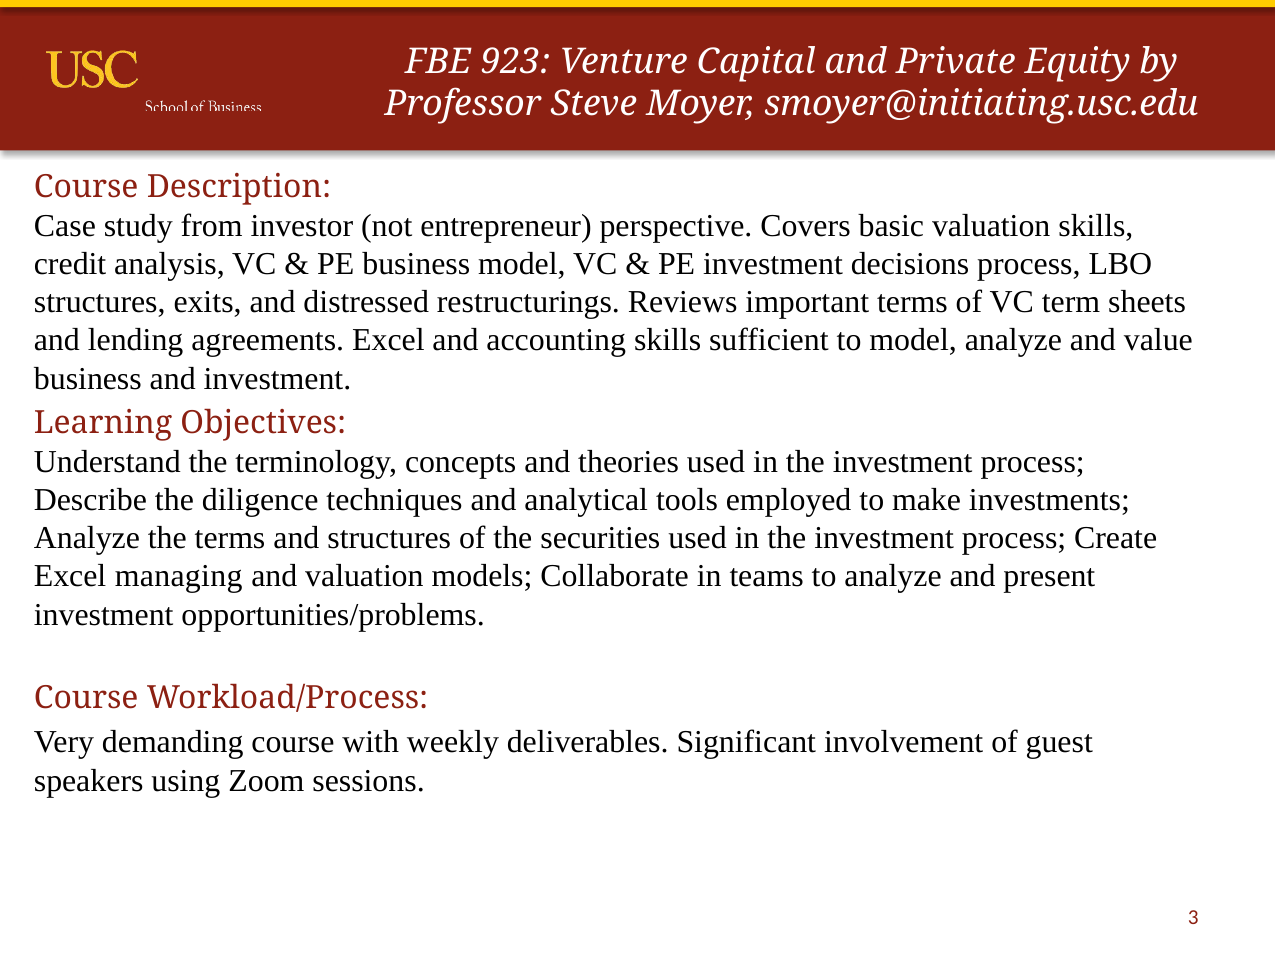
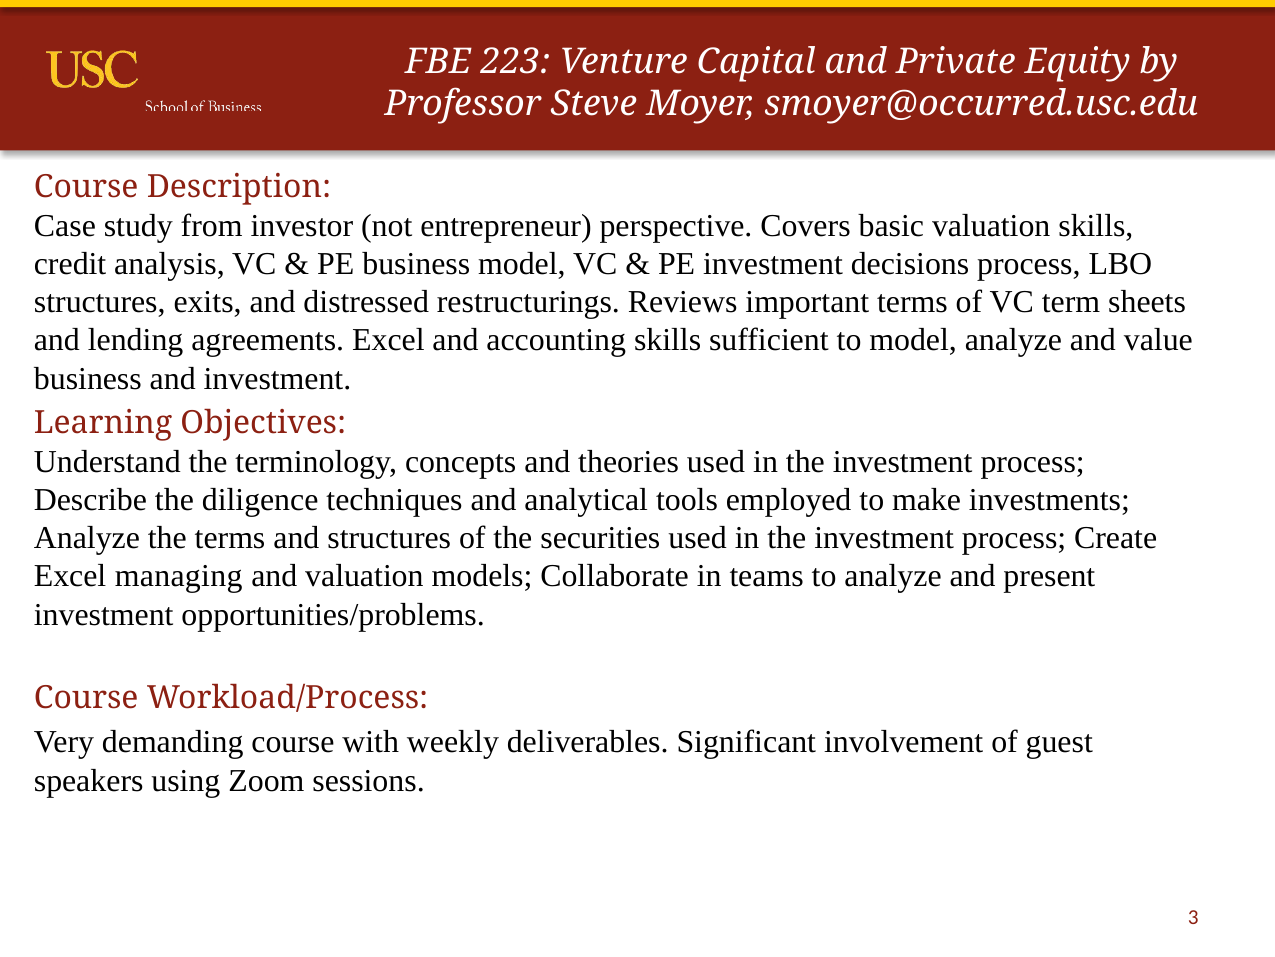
923: 923 -> 223 (515, 62)
smoyer@initiating.usc.edu: smoyer@initiating.usc.edu -> smoyer@occurred.usc.edu (981, 104)
